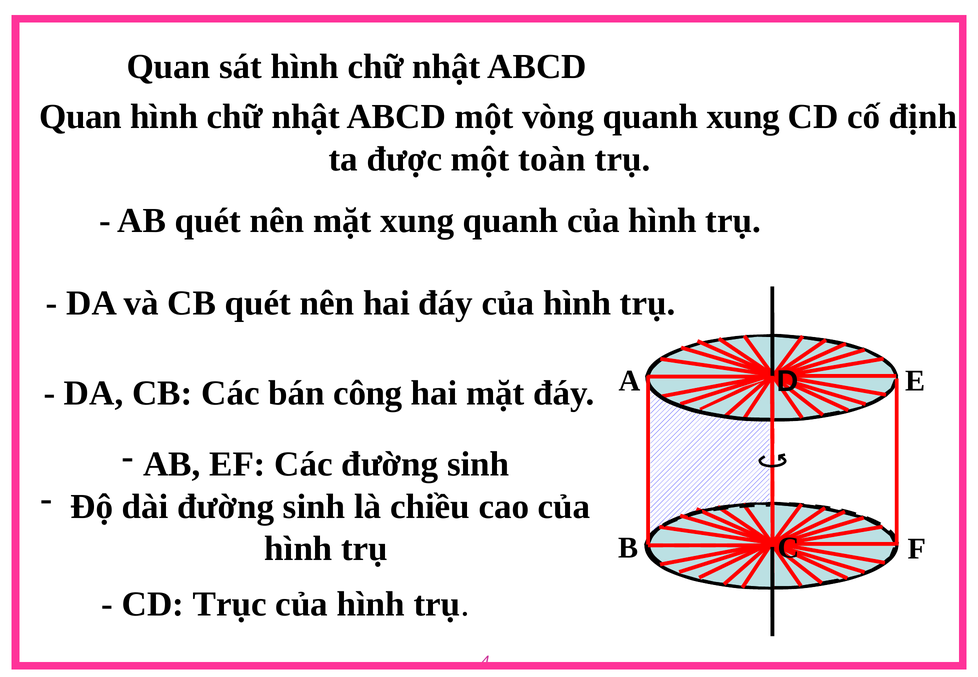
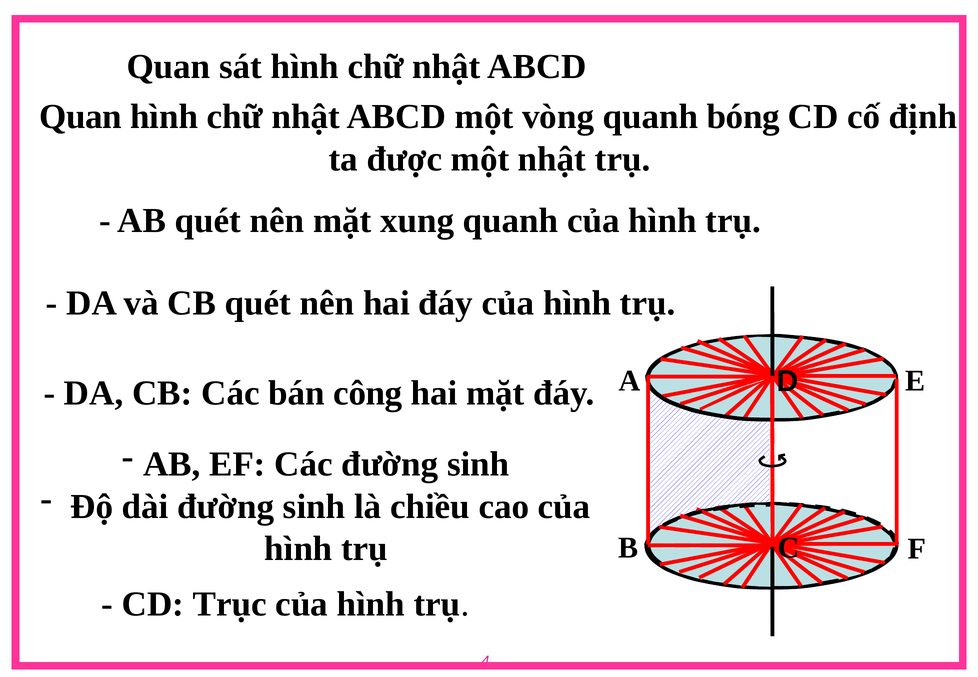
quanh xung: xung -> bóng (743, 117)
một toàn: toàn -> nhật (552, 159)
